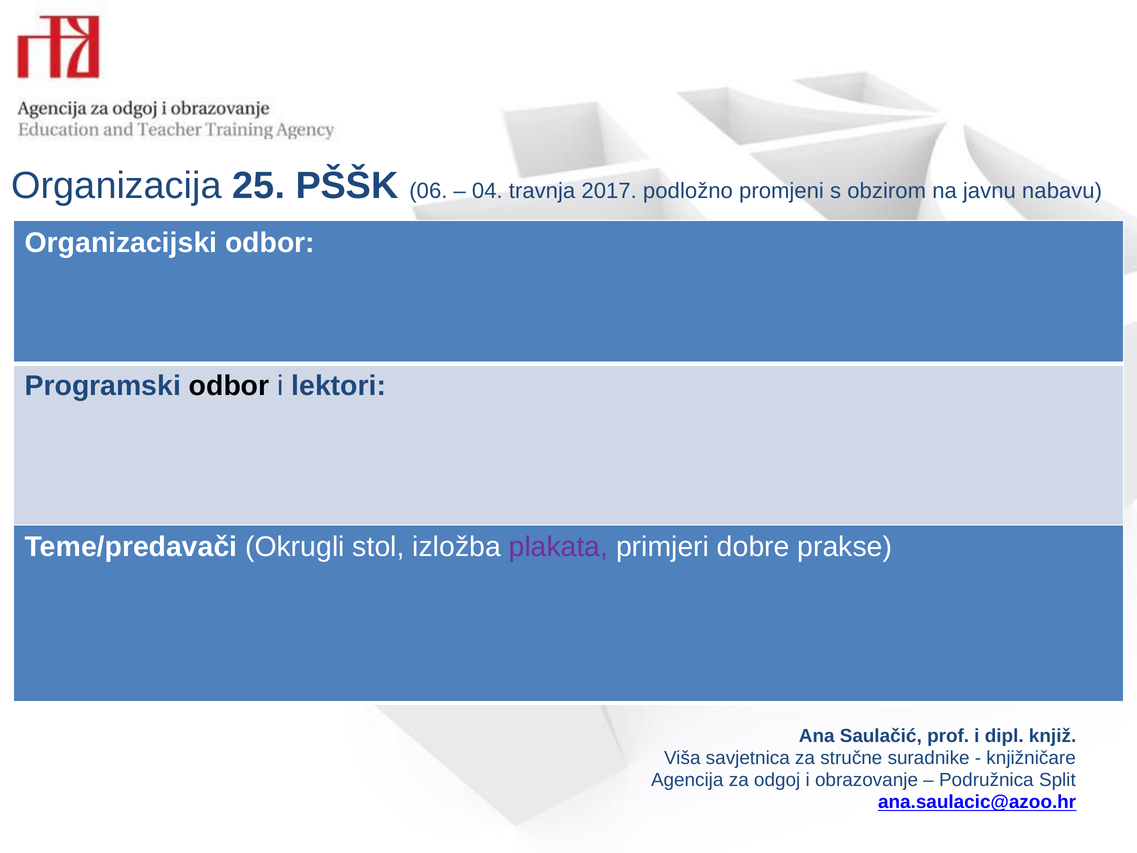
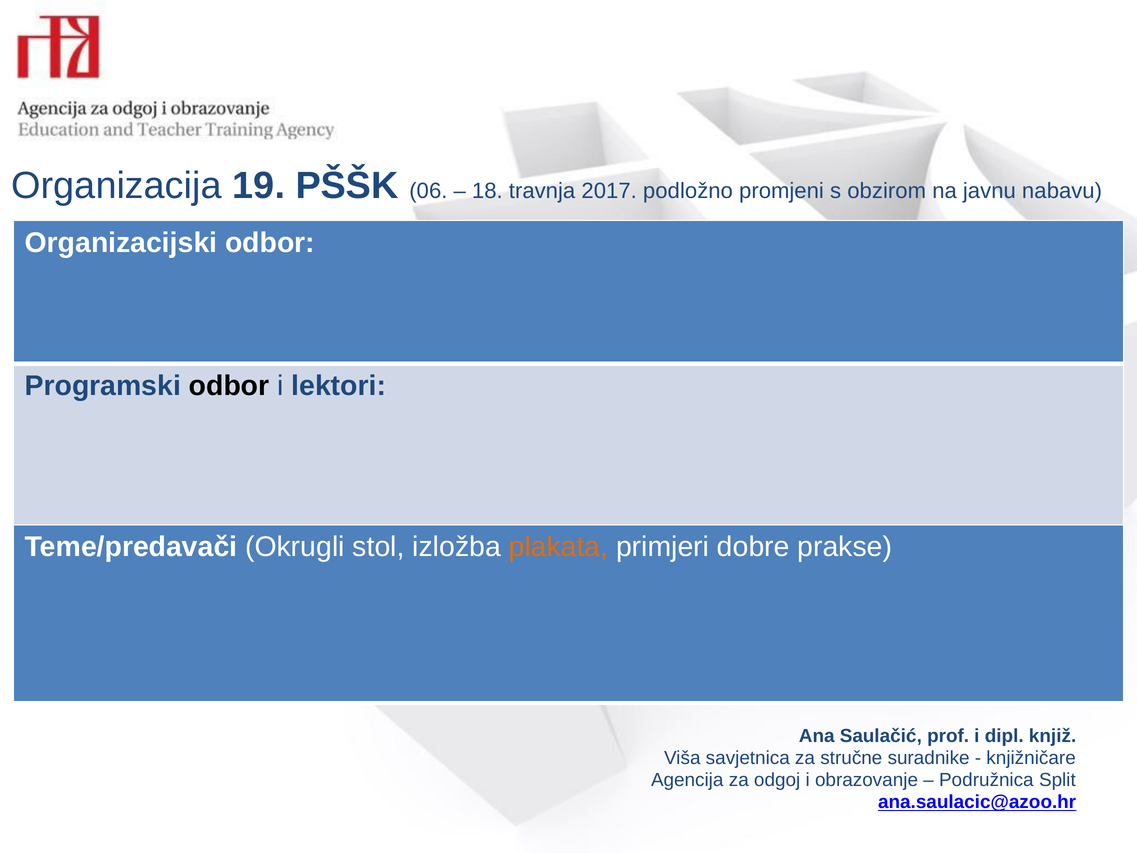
25: 25 -> 19 (259, 186)
04: 04 -> 18 (487, 191)
plakata colour: purple -> orange (558, 547)
